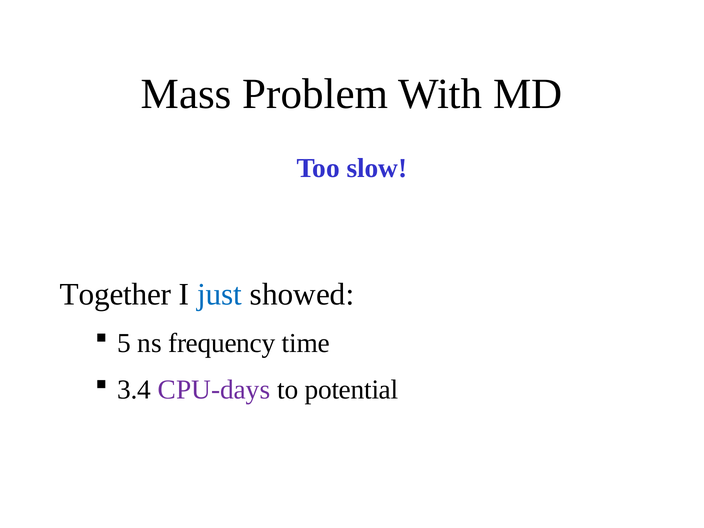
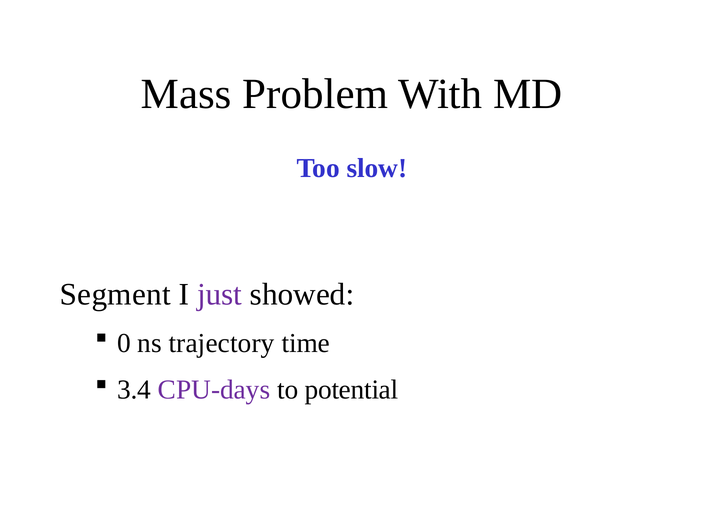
Together: Together -> Segment (115, 295)
just colour: blue -> purple (220, 295)
5: 5 -> 0 (124, 343)
frequency: frequency -> trajectory (222, 343)
